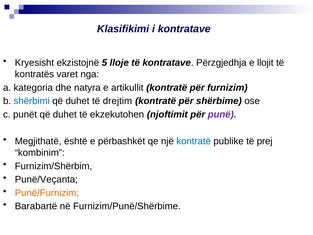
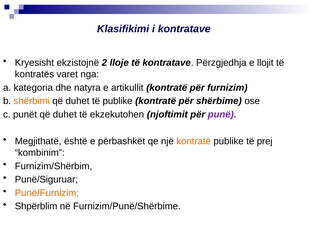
5: 5 -> 2 (104, 63)
shërbimi colour: blue -> orange (32, 101)
të drejtim: drejtim -> publike (118, 101)
kontratë colour: blue -> orange (194, 141)
Punë/Veçanta: Punë/Veçanta -> Punë/Siguruar (46, 179)
Barabartë: Barabartë -> Shpërblim (36, 206)
